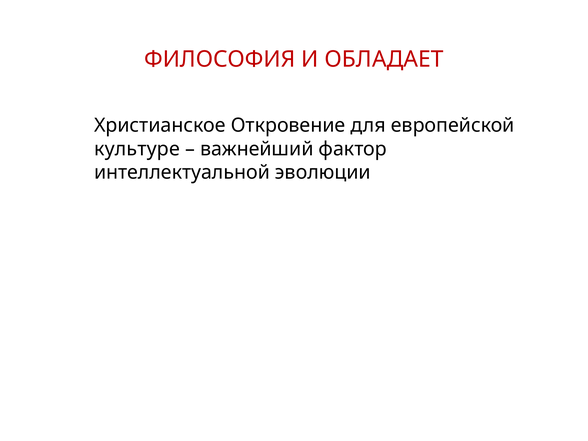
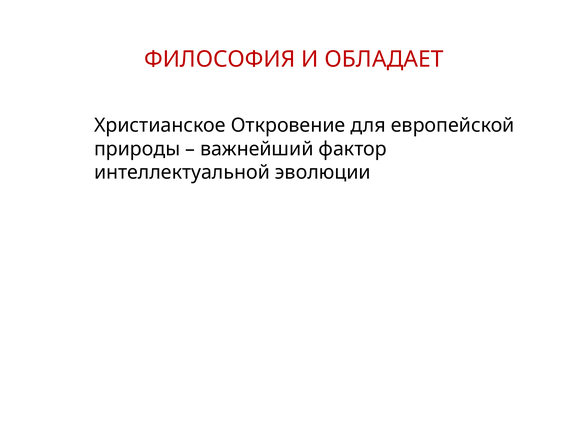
культуре: культуре -> природы (137, 149)
